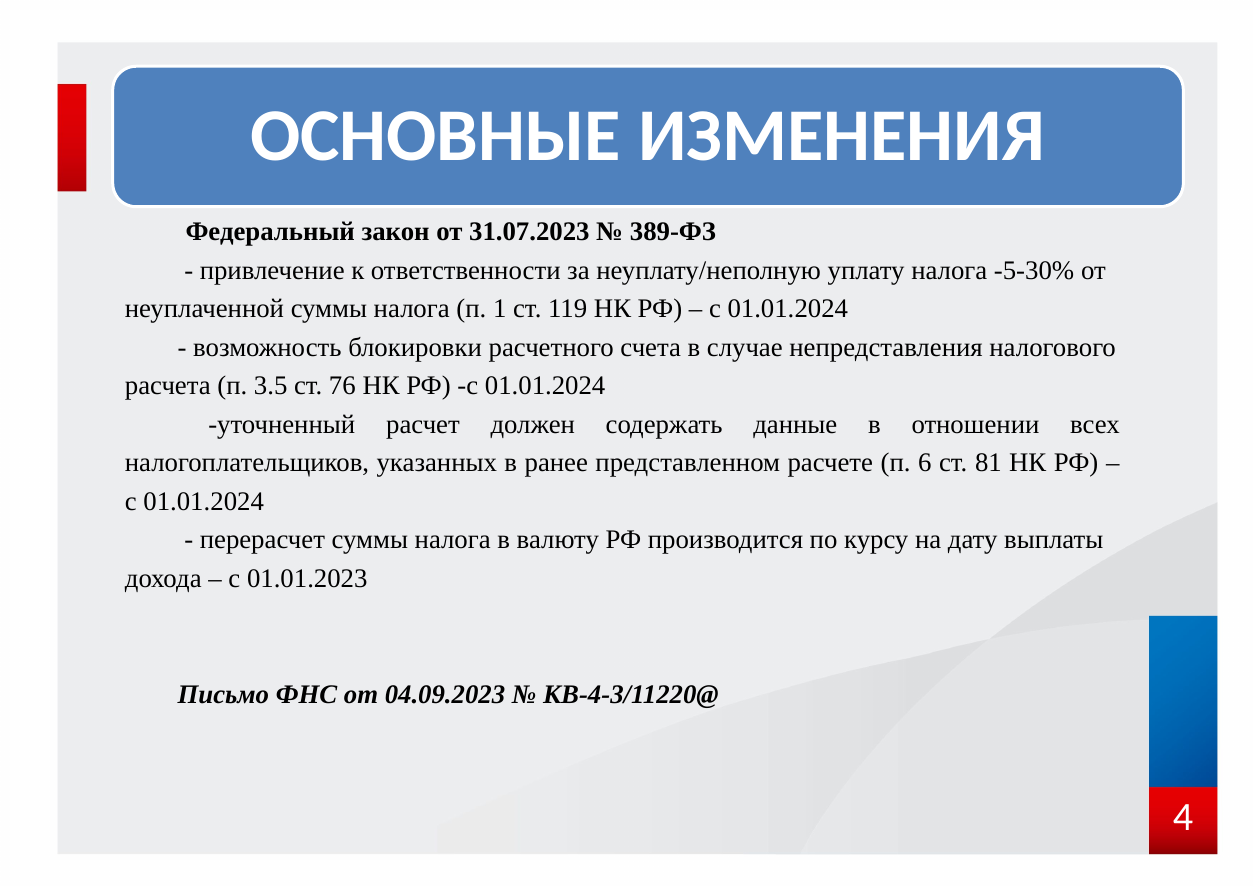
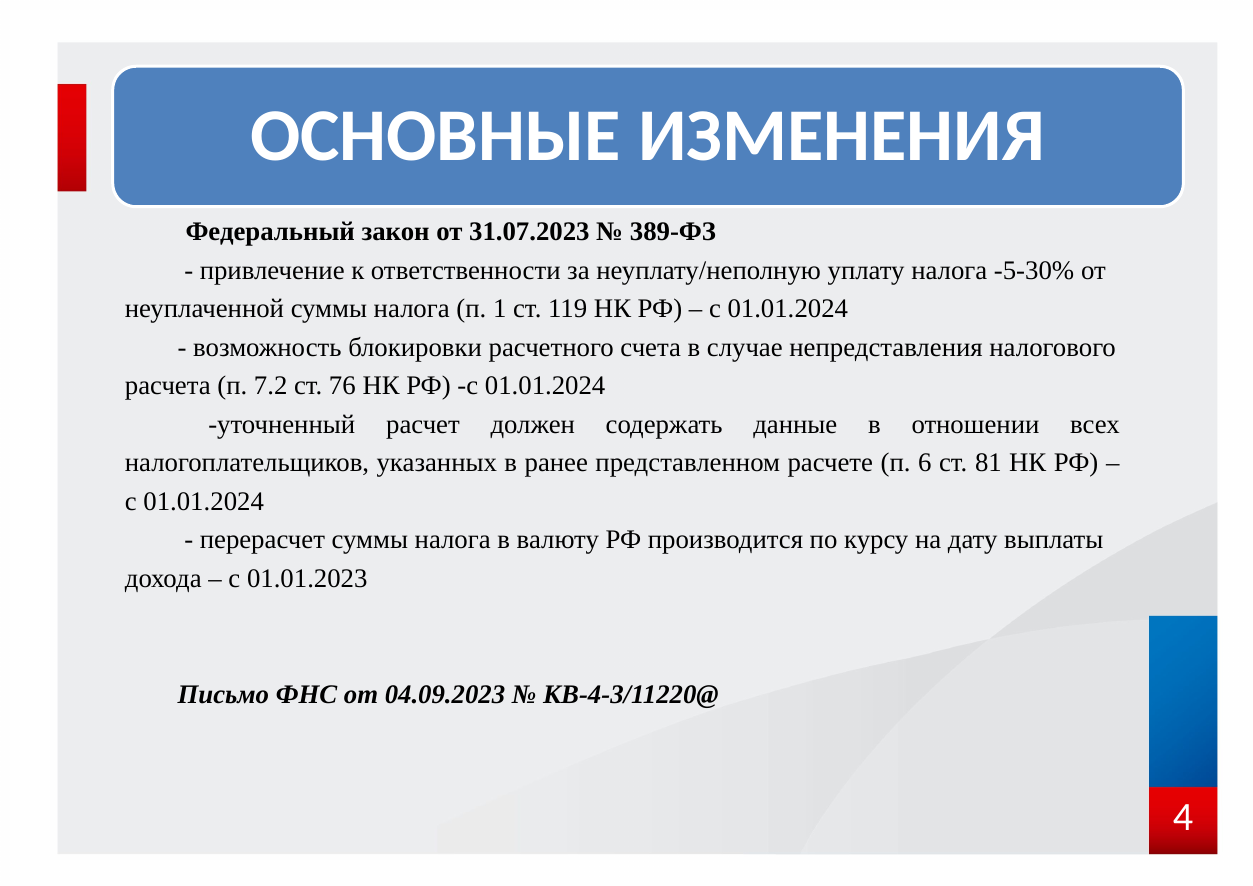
3.5: 3.5 -> 7.2 (271, 386)
